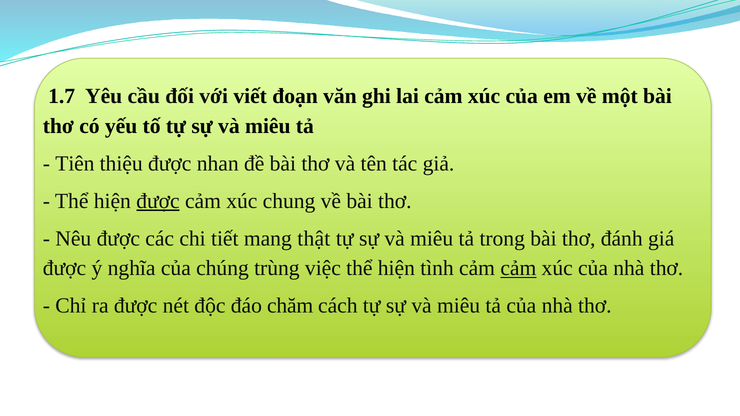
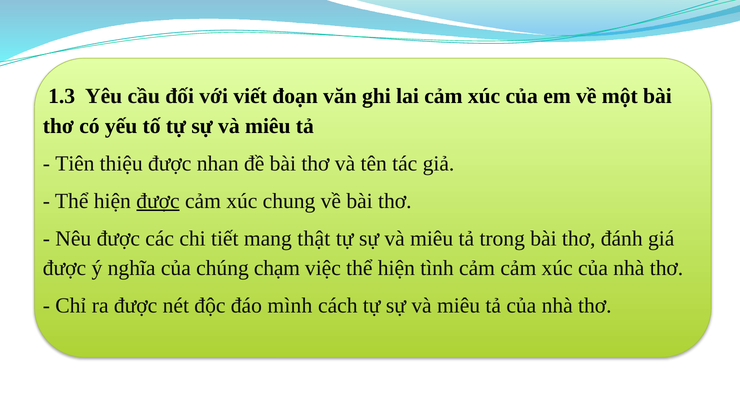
1.7: 1.7 -> 1.3 (62, 96)
trùng: trùng -> chạm (277, 268)
cảm underline: present -> none (518, 268)
chăm: chăm -> mình (290, 306)
